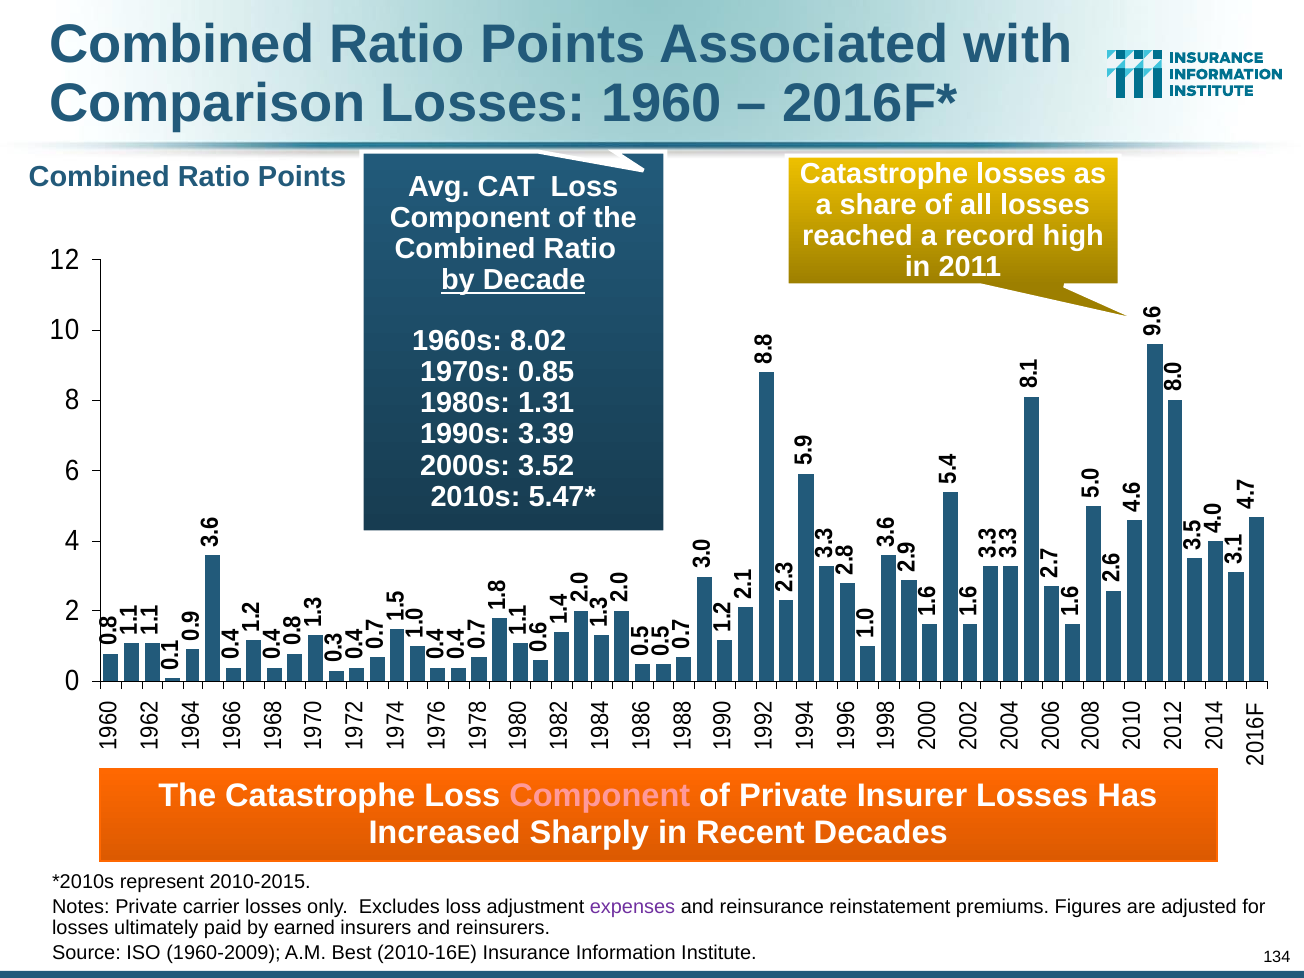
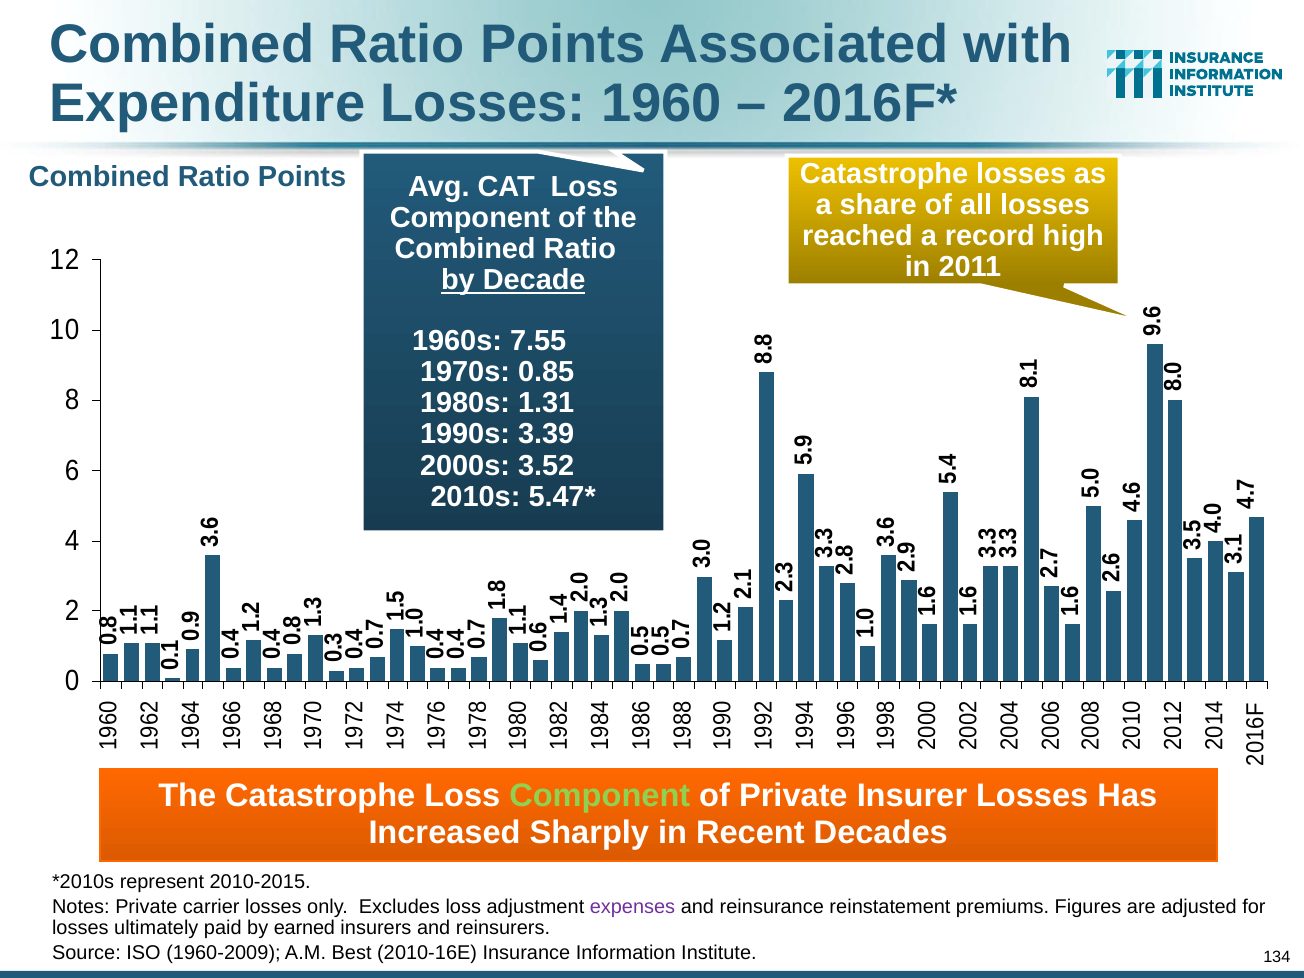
Comparison: Comparison -> Expenditure (207, 103)
8.02: 8.02 -> 7.55 (538, 341)
Component colour: pink -> light green (600, 795)
